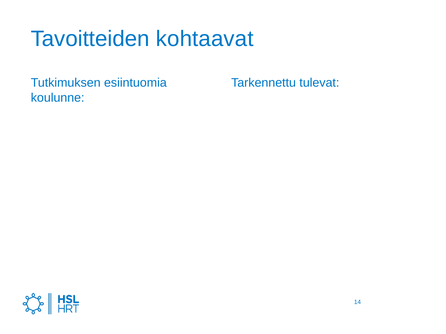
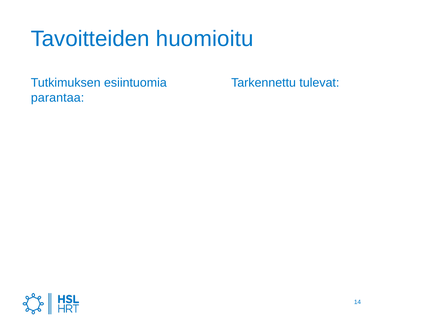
kohtaavat: kohtaavat -> huomioitu (205, 39)
koulunne: koulunne -> parantaa (58, 98)
